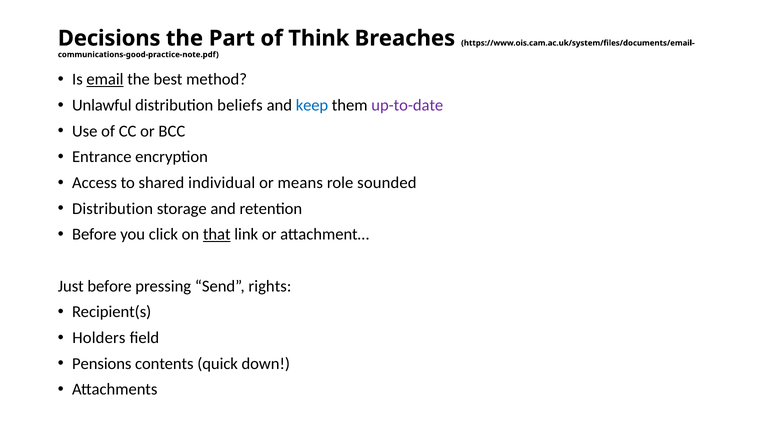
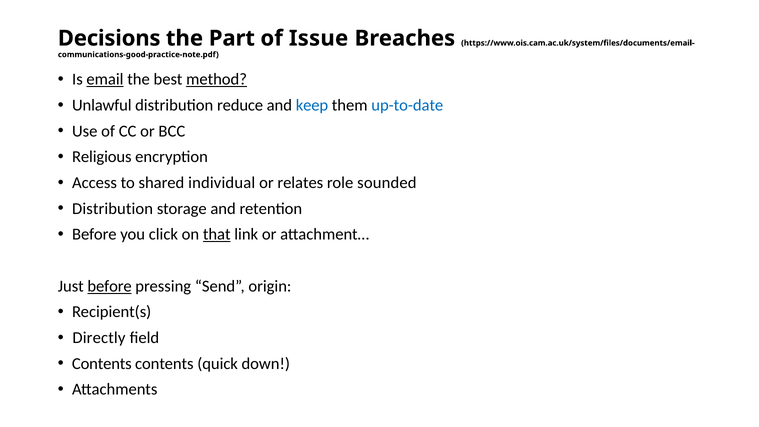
Think: Think -> Issue (319, 38)
method underline: none -> present (217, 79)
beliefs: beliefs -> reduce (240, 105)
up-to-date colour: purple -> blue (407, 105)
Entrance: Entrance -> Religious (102, 157)
means: means -> relates (300, 183)
before underline: none -> present (110, 286)
rights: rights -> origin (270, 286)
Holders: Holders -> Directly (99, 338)
Pensions: Pensions -> Contents (102, 364)
